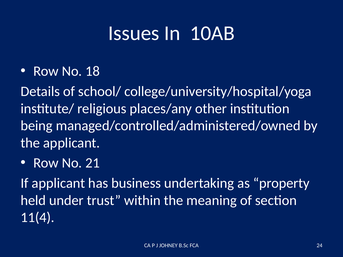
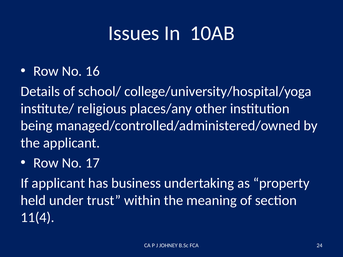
18: 18 -> 16 (93, 71)
21: 21 -> 17 (93, 163)
